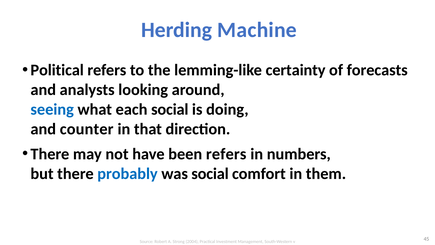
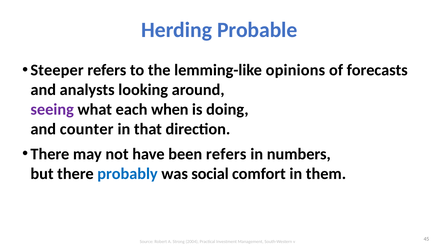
Machine: Machine -> Probable (257, 30)
Political: Political -> Steeper (57, 70)
certainty: certainty -> opinions (295, 70)
seeing colour: blue -> purple (52, 109)
each social: social -> when (170, 109)
